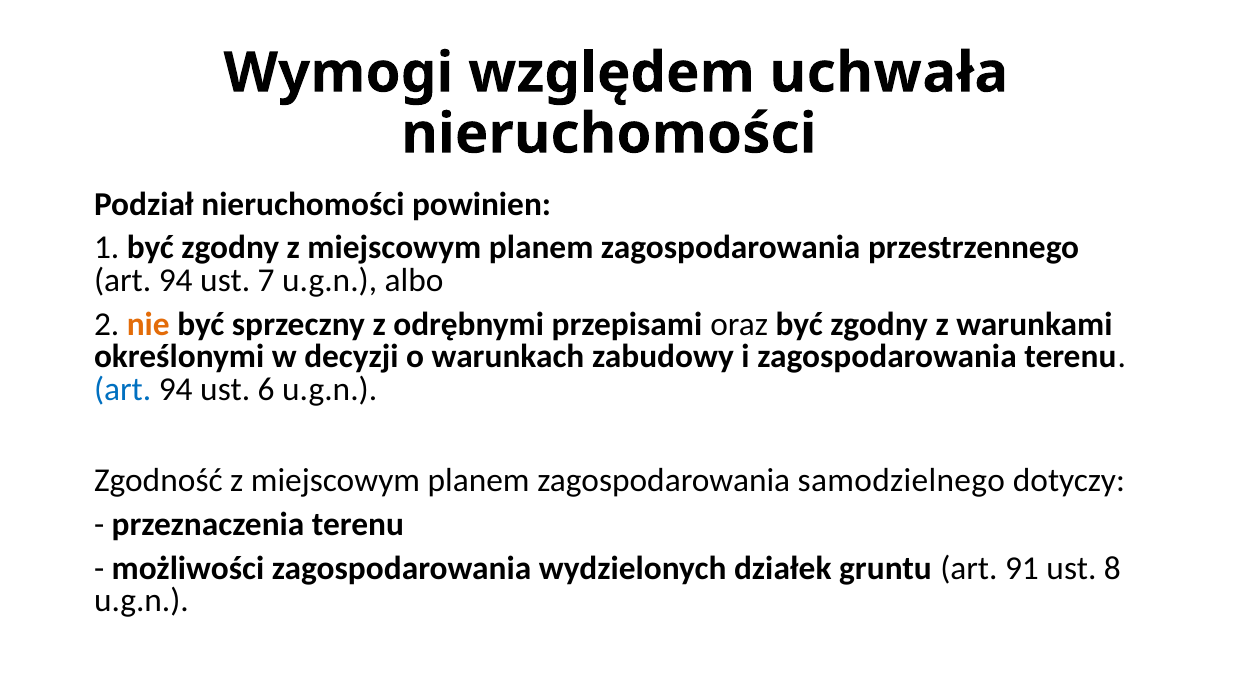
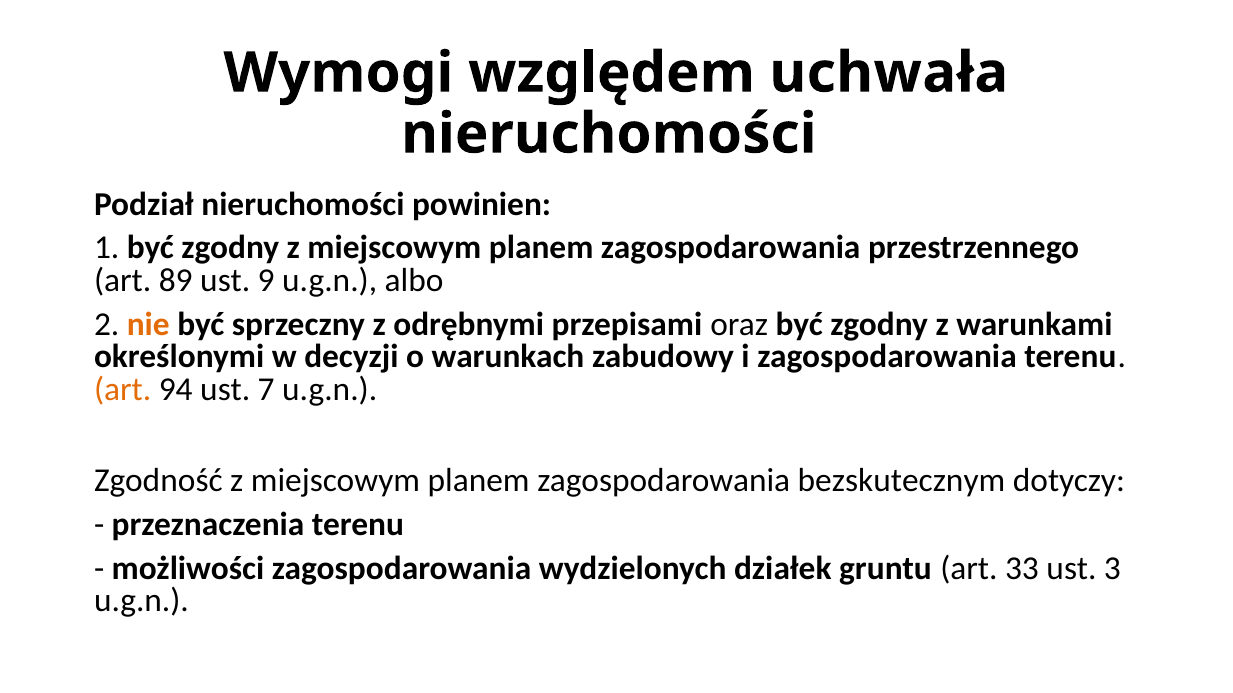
94: 94 -> 89 (176, 281)
7: 7 -> 9 (266, 281)
art colour: blue -> orange (123, 389)
6: 6 -> 7 (266, 389)
samodzielnego: samodzielnego -> bezskutecznym (901, 481)
91: 91 -> 33 (1022, 569)
8: 8 -> 3 (1112, 569)
